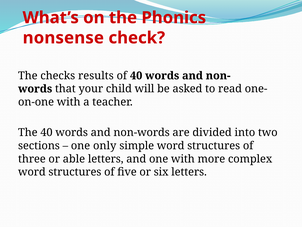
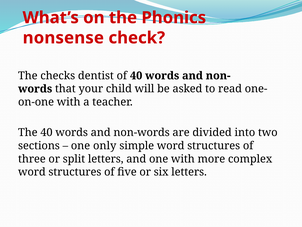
results: results -> dentist (96, 76)
able: able -> split (74, 159)
